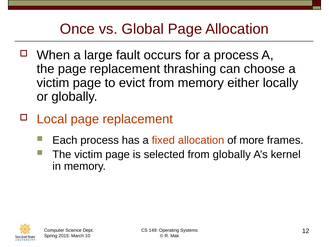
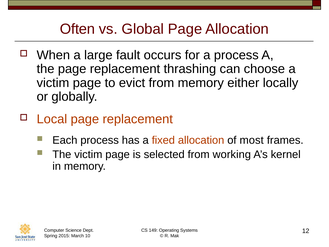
Once: Once -> Often (77, 29)
more: more -> most (252, 140)
from globally: globally -> working (232, 154)
